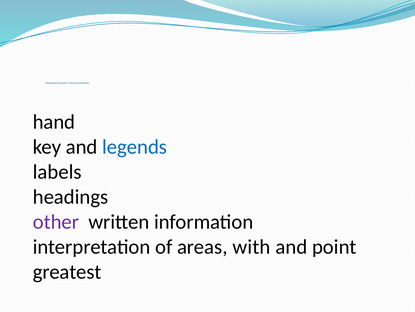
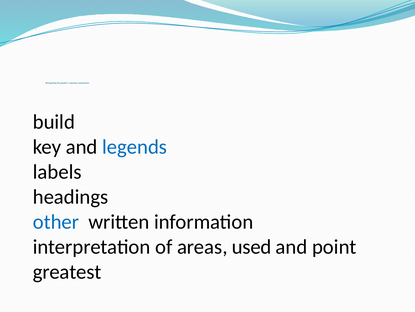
hand: hand -> build (54, 122)
other colour: purple -> blue (56, 221)
with: with -> used (252, 246)
